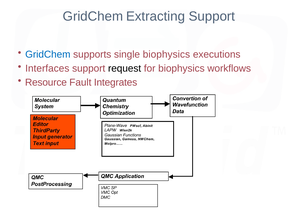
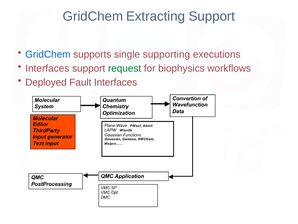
single biophysics: biophysics -> supporting (166, 54)
request colour: black -> green (125, 68)
Resource: Resource -> Deployed (46, 82)
Fault Integrates: Integrates -> Interfaces (116, 82)
